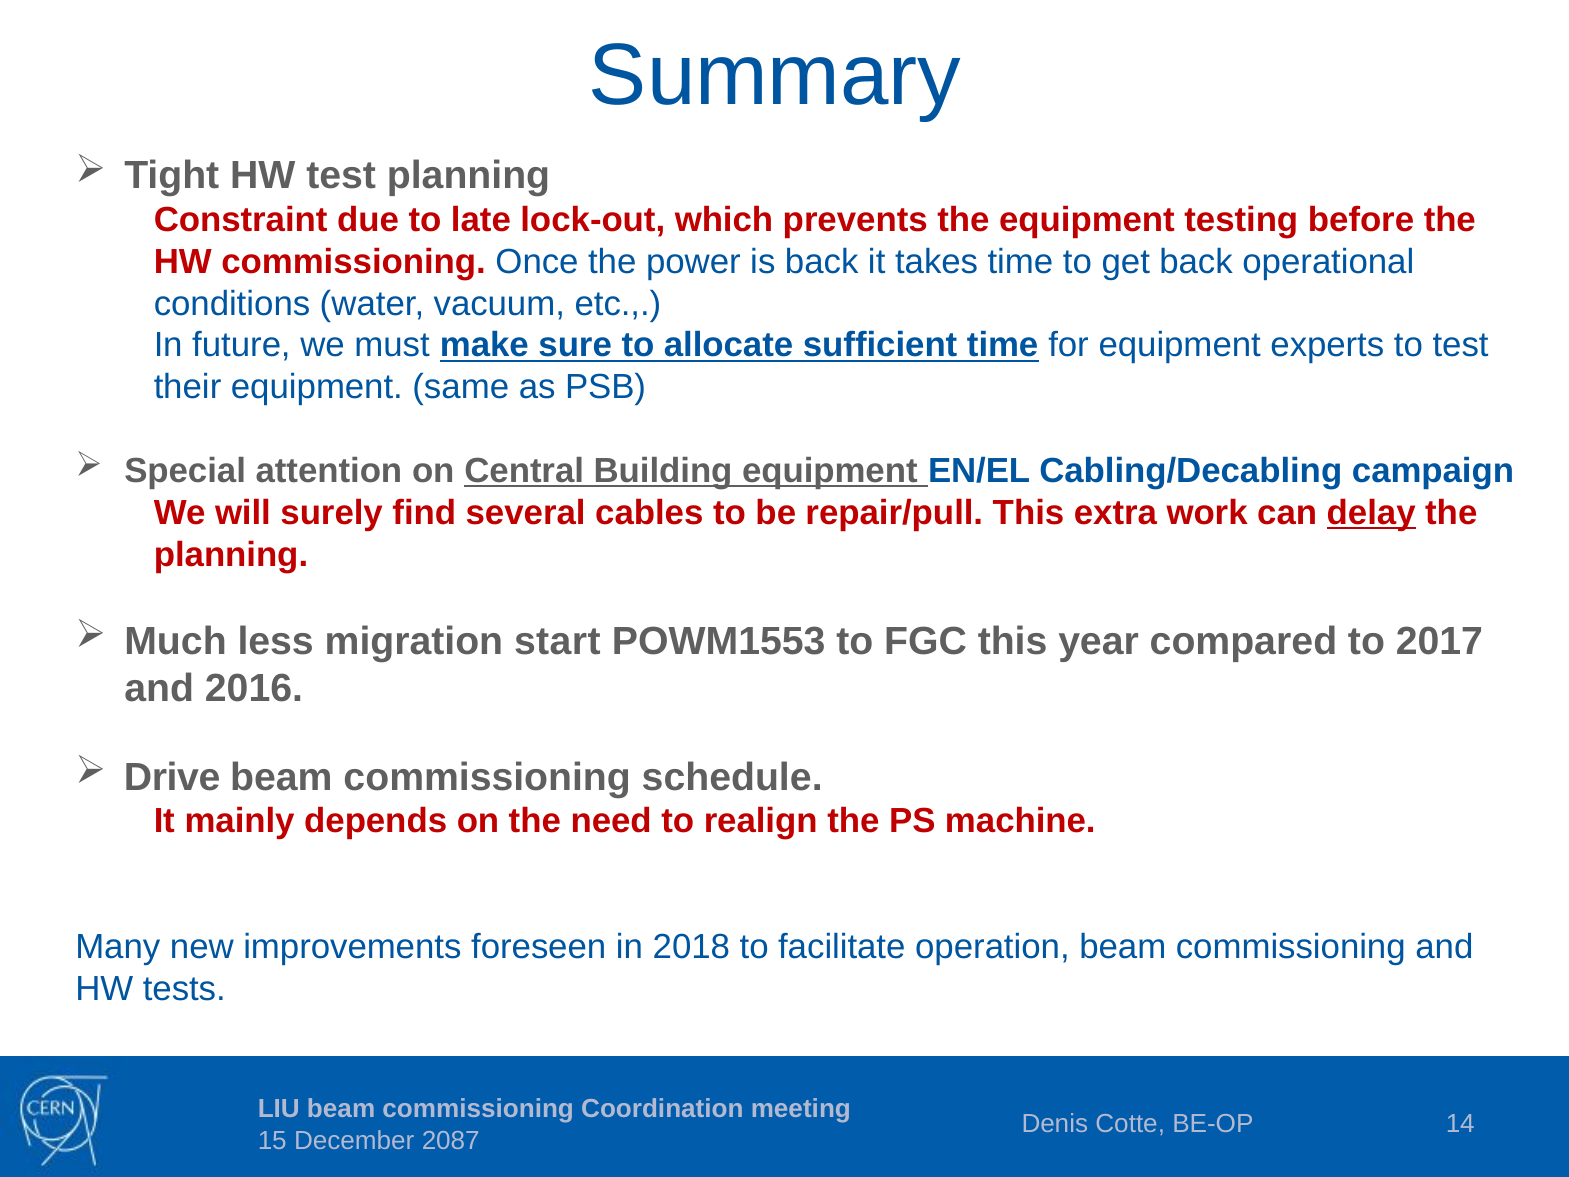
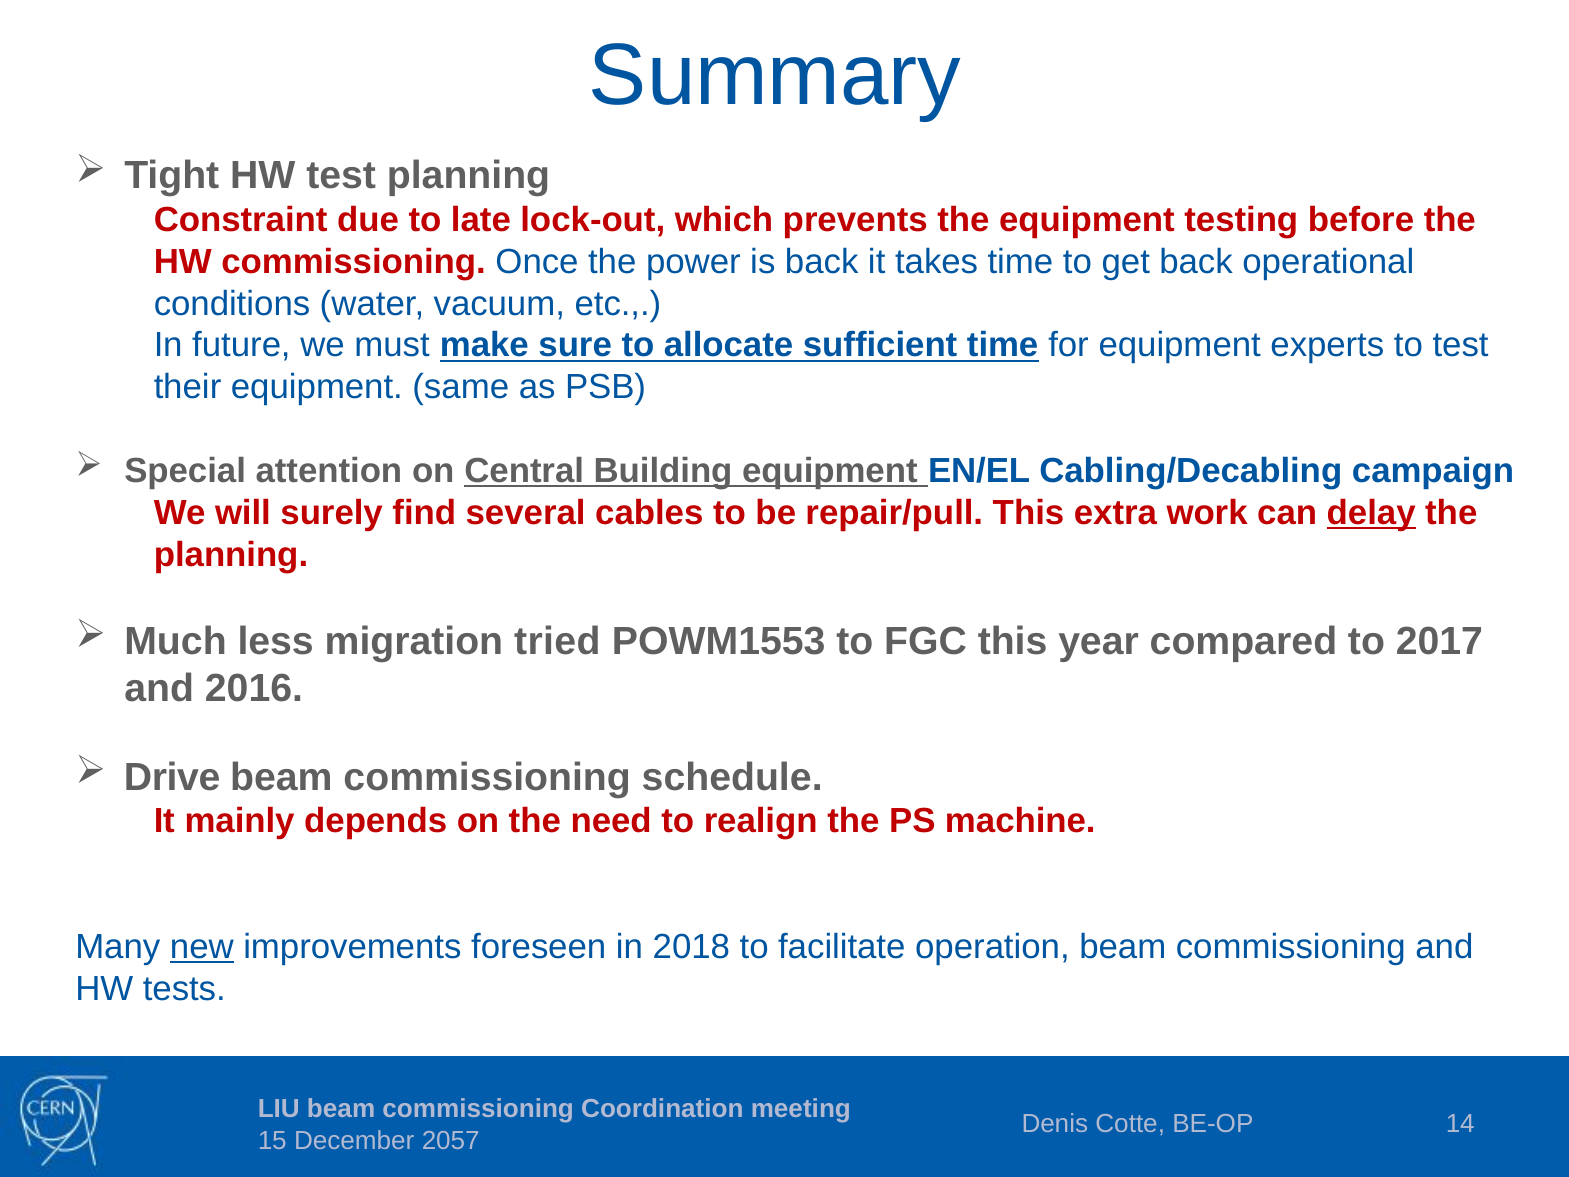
start: start -> tried (557, 641)
new underline: none -> present (202, 947)
2087: 2087 -> 2057 (451, 1140)
